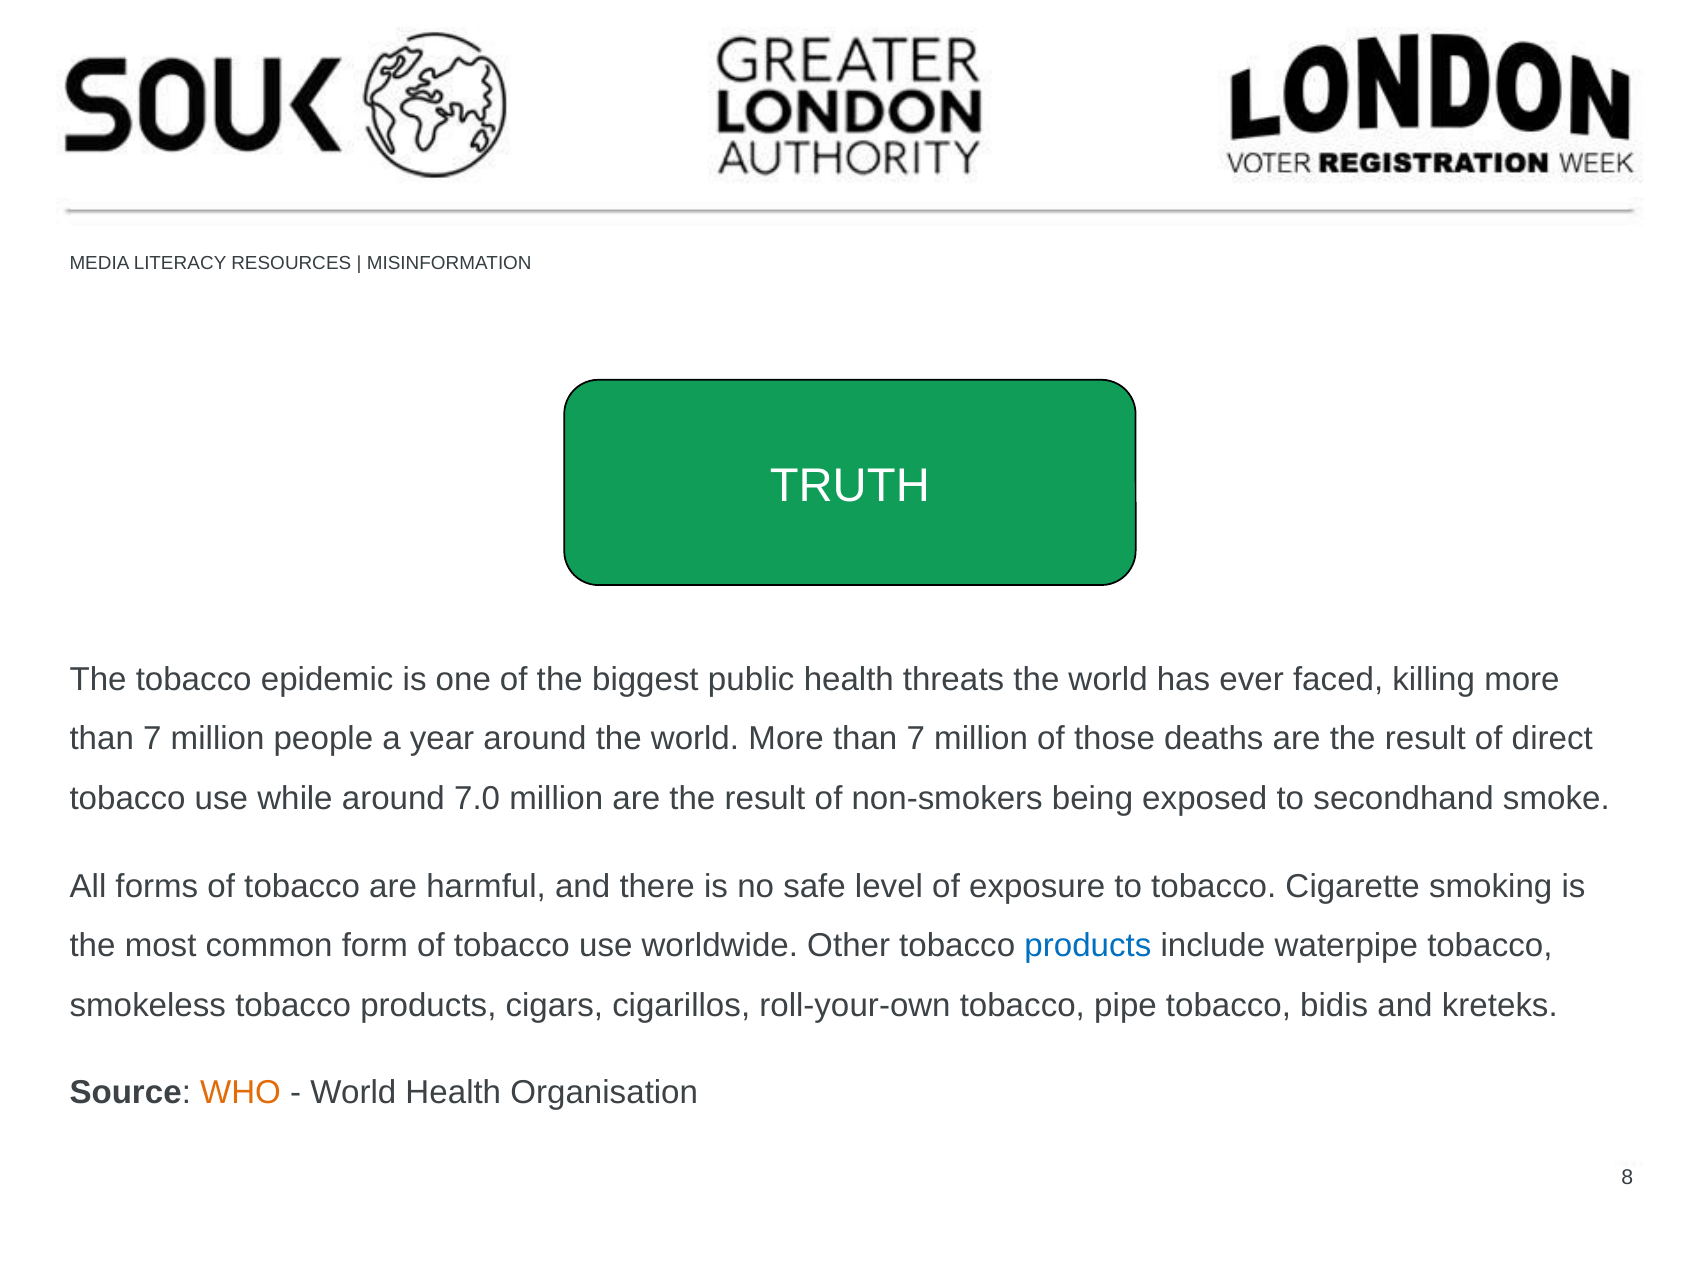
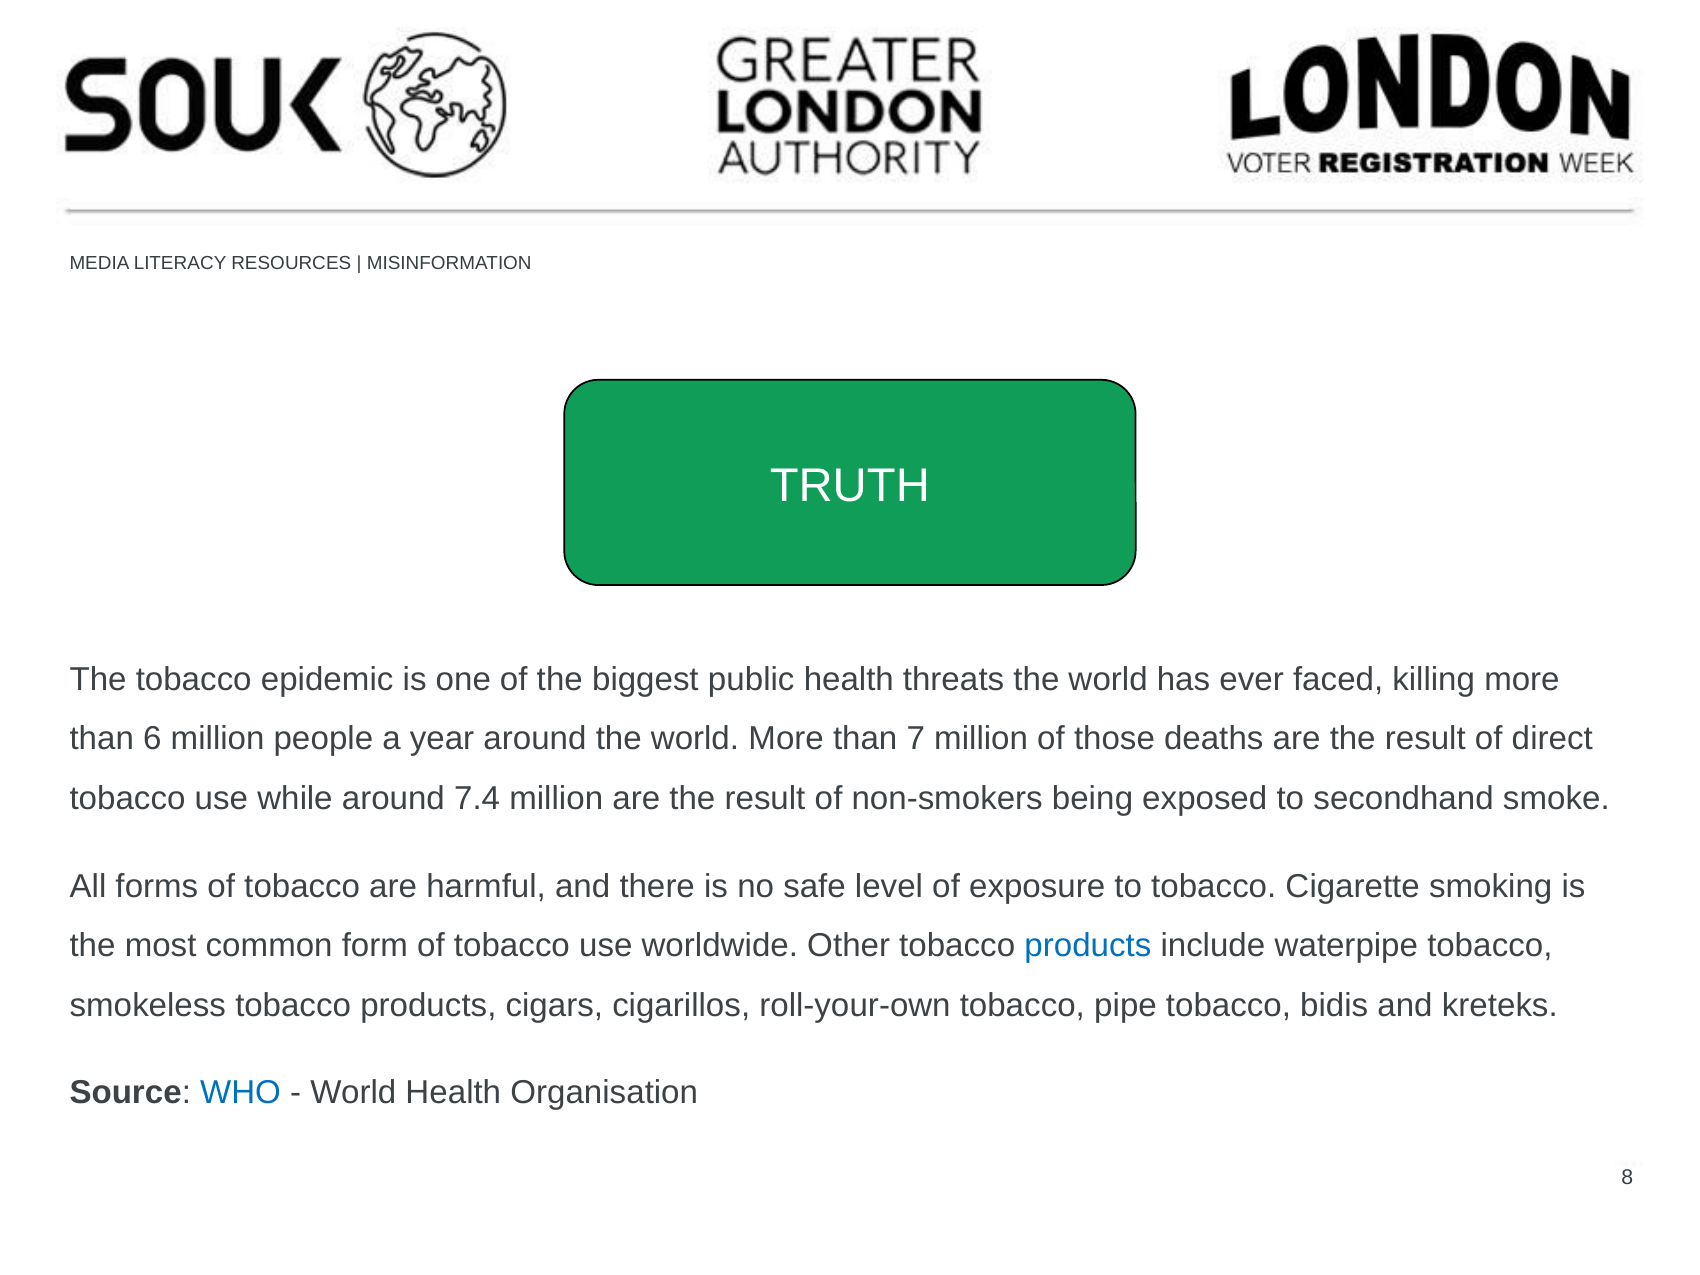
7: 7 -> 6 (152, 739)
7.0: 7.0 -> 7.4 (477, 798)
WHO colour: orange -> blue (241, 1093)
